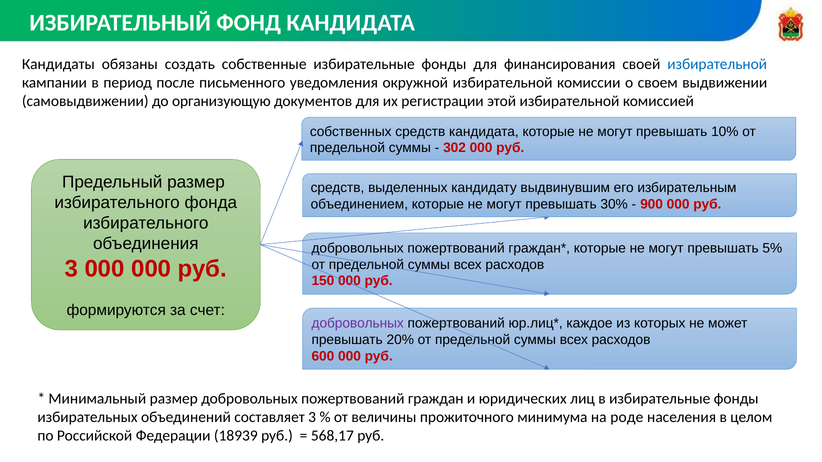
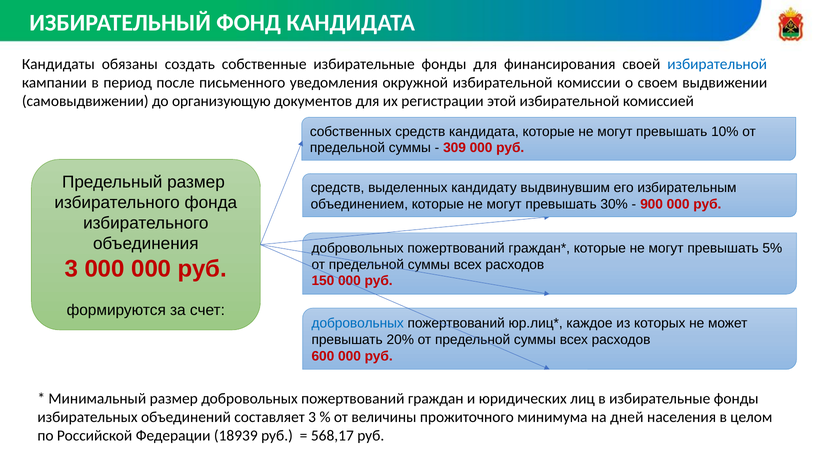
302: 302 -> 309 (455, 148)
добровольных colour: purple -> blue (358, 323)
роде: роде -> дней (627, 418)
